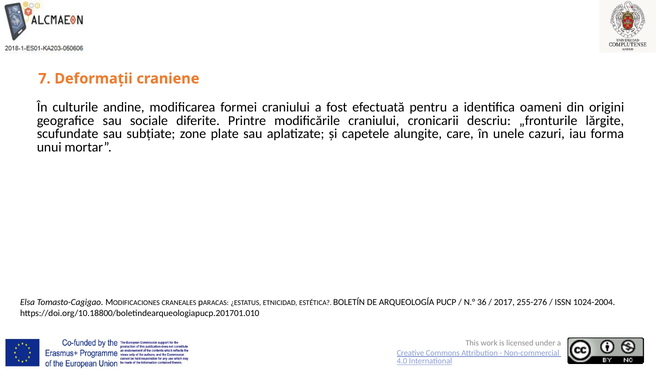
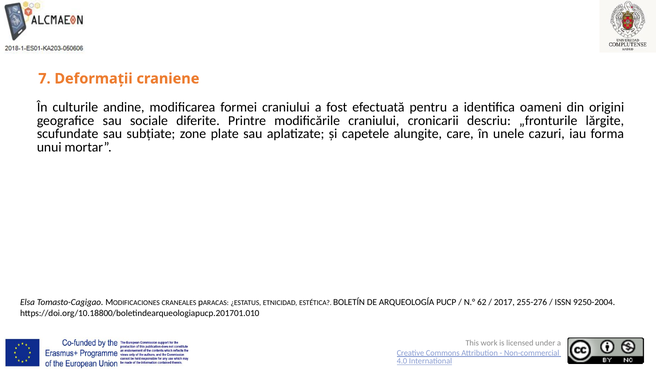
36: 36 -> 62 (482, 302)
1024-2004: 1024-2004 -> 9250-2004 (594, 302)
